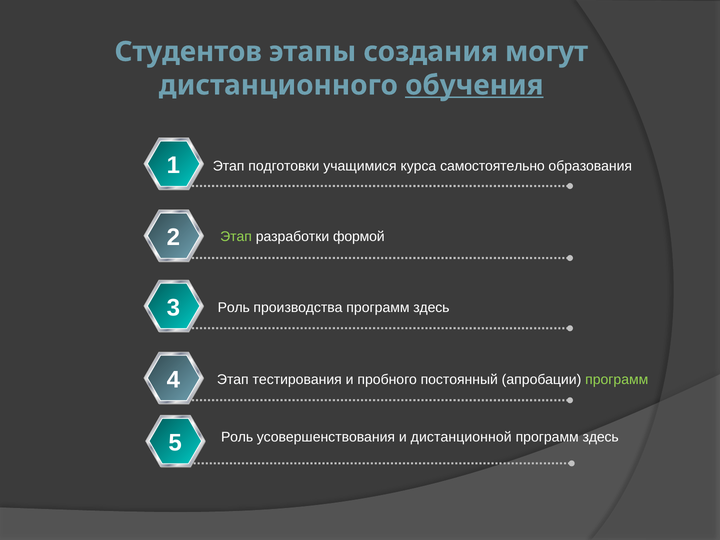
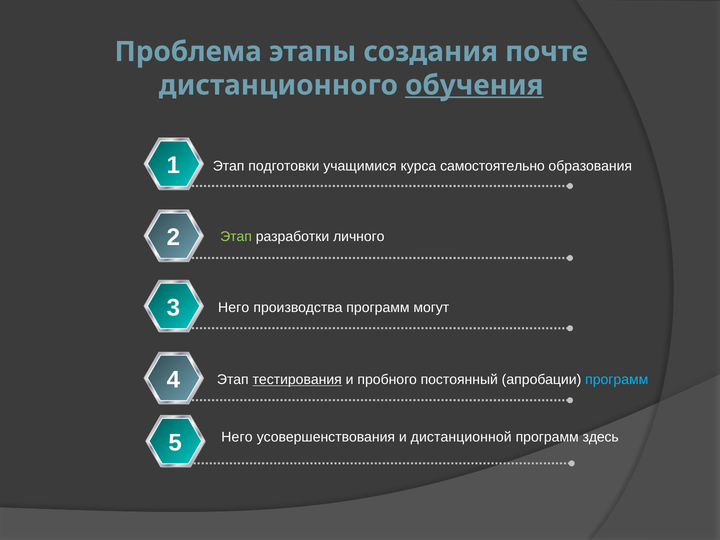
Студентов: Студентов -> Проблема (188, 52)
могут: могут -> почте (547, 52)
формой: формой -> личного (359, 237)
Роль: Роль -> Него (234, 308)
производства программ здесь: здесь -> могут (431, 308)
тестирования underline: none -> present (297, 380)
программ colour: light green -> light blue (617, 380)
Роль: Роль -> Него (237, 437)
